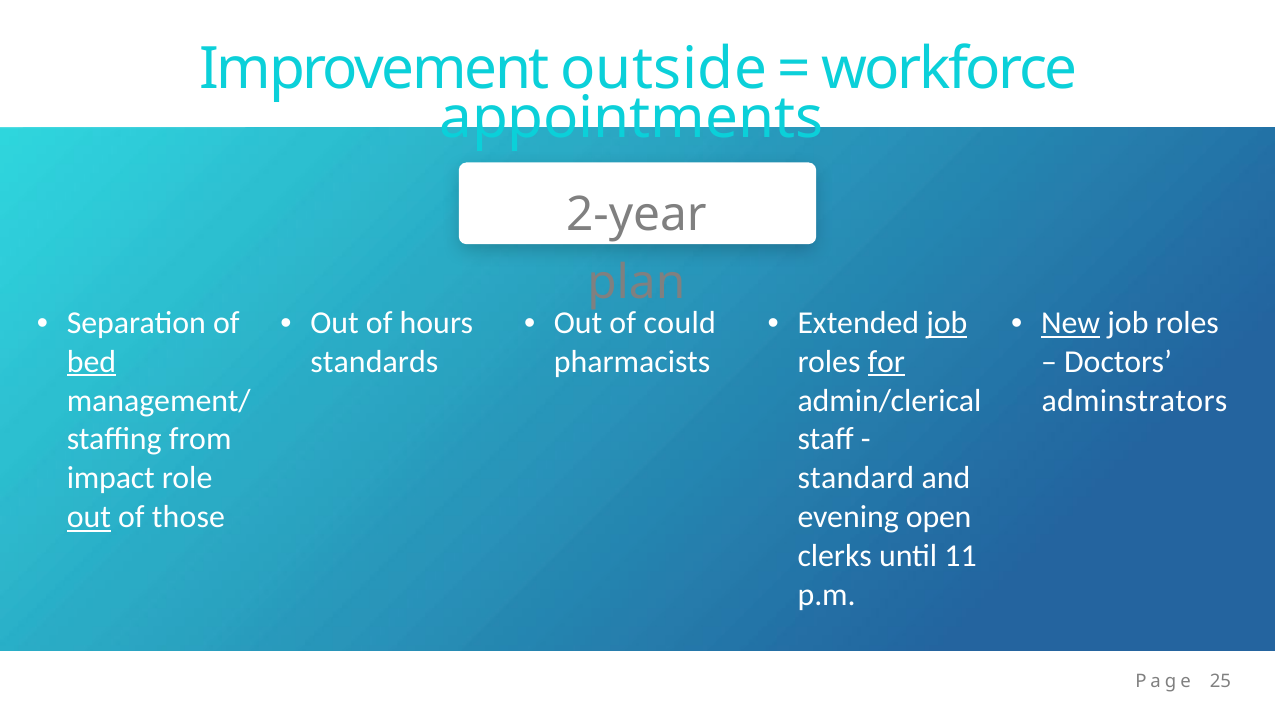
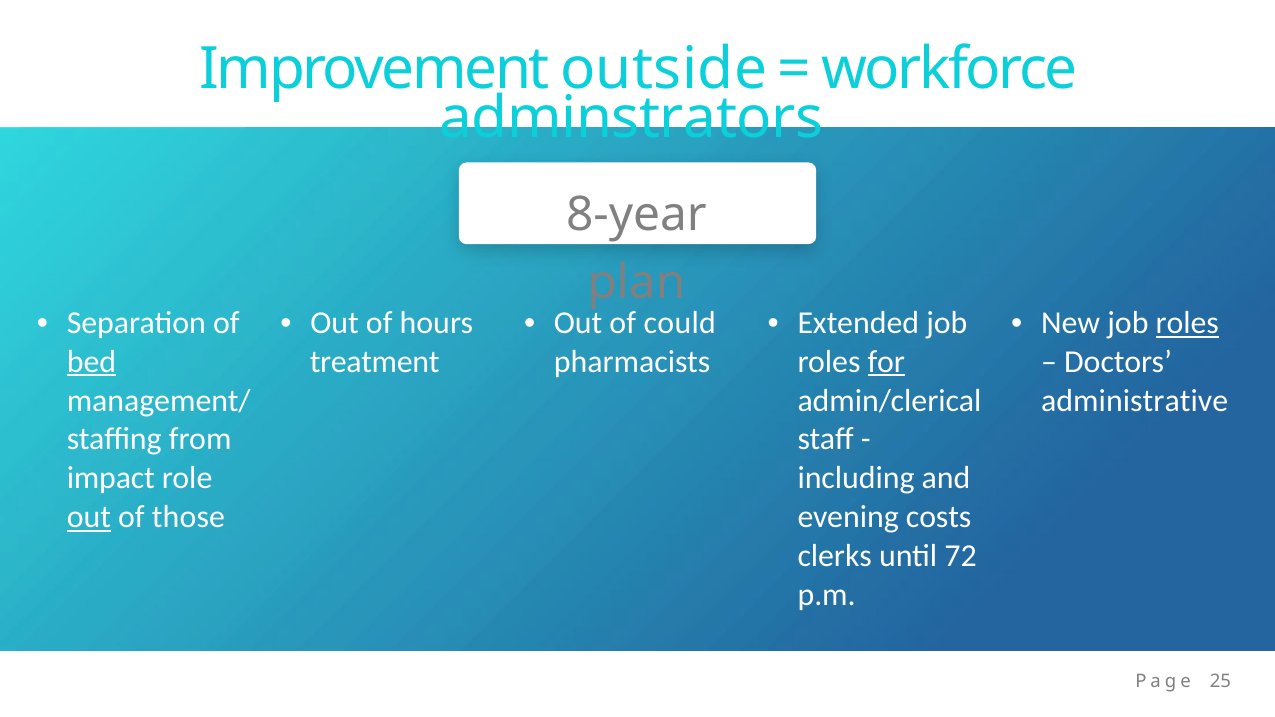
appointments: appointments -> adminstrators (631, 119)
2-year: 2-year -> 8-year (636, 214)
job underline: present -> none (947, 323)
New underline: present -> none (1071, 323)
roles underline: none -> present (1187, 323)
standards: standards -> treatment (375, 362)
adminstrators: adminstrators -> administrative (1135, 401)
standard: standard -> including (856, 478)
open: open -> costs (939, 517)
11: 11 -> 72 (961, 556)
